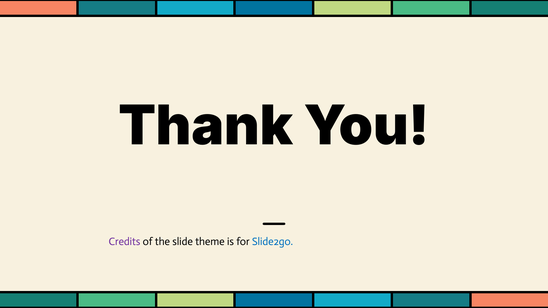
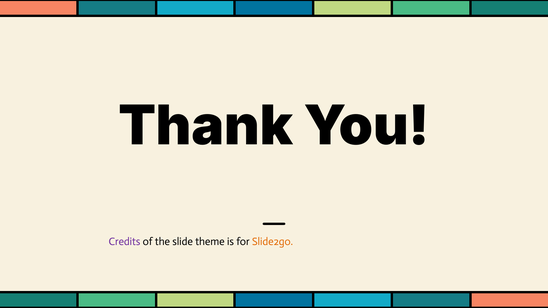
Slide2go colour: blue -> orange (273, 242)
